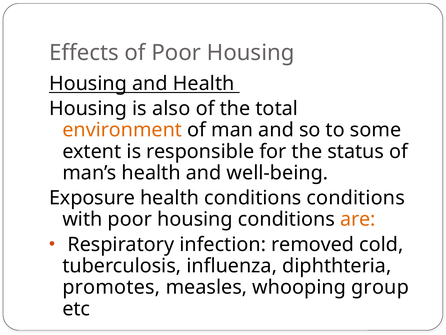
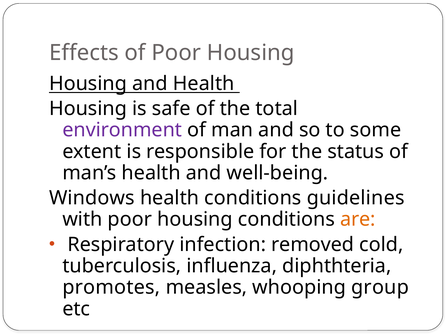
also: also -> safe (171, 108)
environment colour: orange -> purple (122, 130)
Exposure: Exposure -> Windows (92, 198)
conditions conditions: conditions -> guidelines (356, 198)
